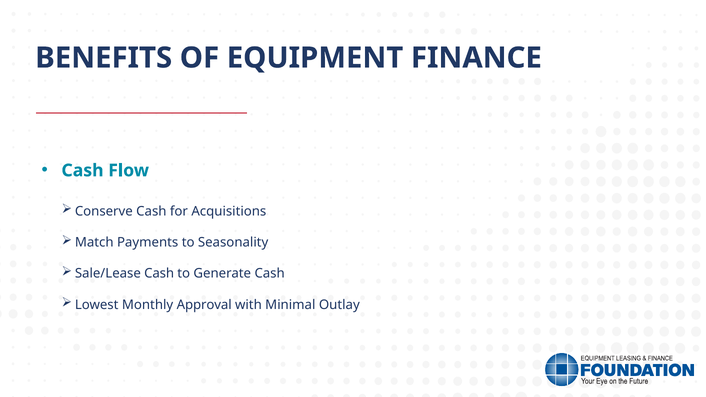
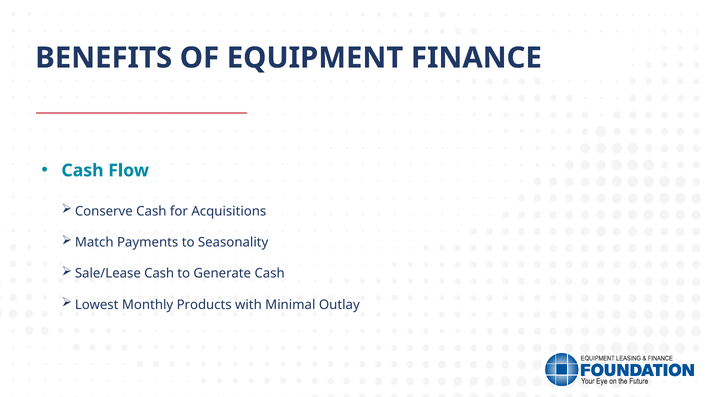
Approval: Approval -> Products (204, 305)
